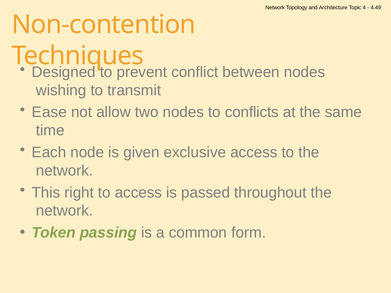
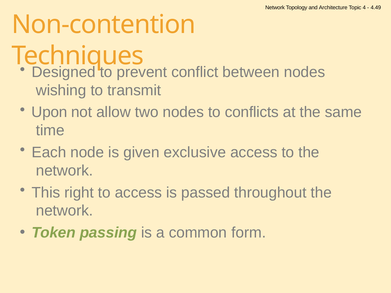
Ease: Ease -> Upon (49, 112)
